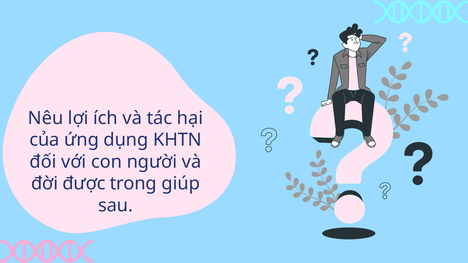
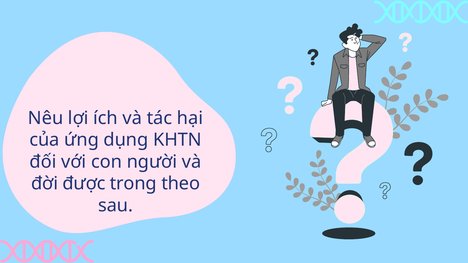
giúp: giúp -> theo (181, 184)
